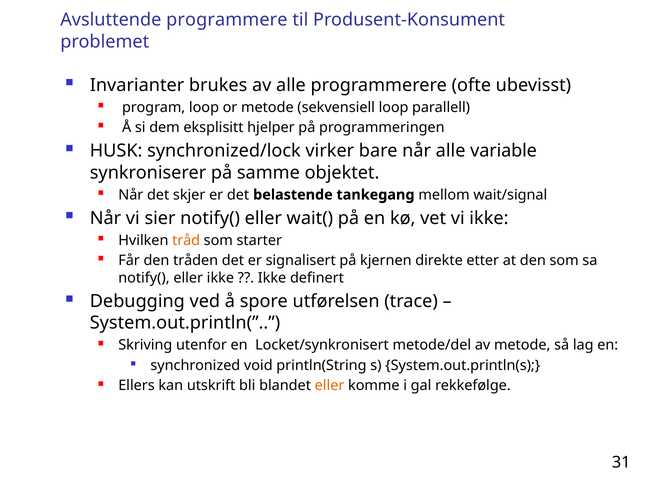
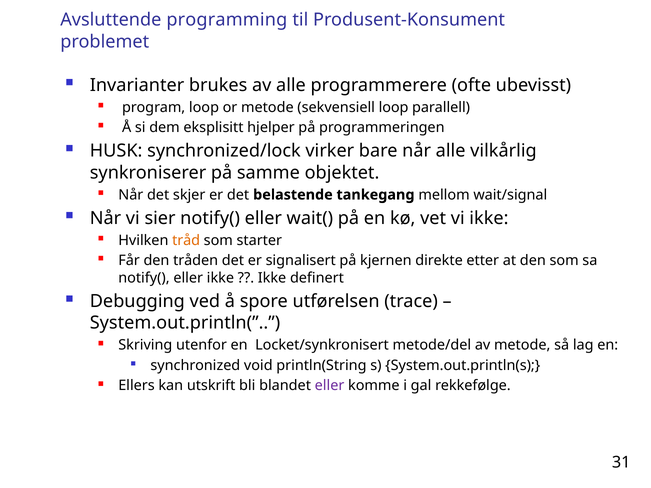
programmere: programmere -> programming (227, 20)
variable: variable -> vilkårlig (503, 151)
eller colour: orange -> purple (330, 386)
